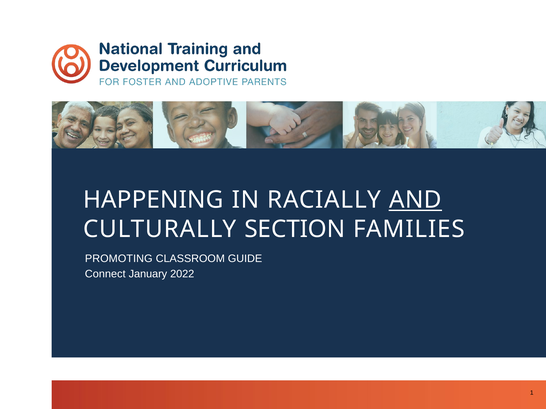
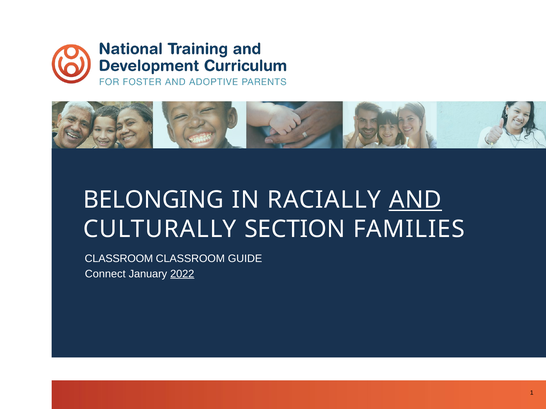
HAPPENING: HAPPENING -> BELONGING (153, 200)
PROMOTING: PROMOTING -> CLASSROOM (119, 259)
2022 underline: none -> present (182, 274)
